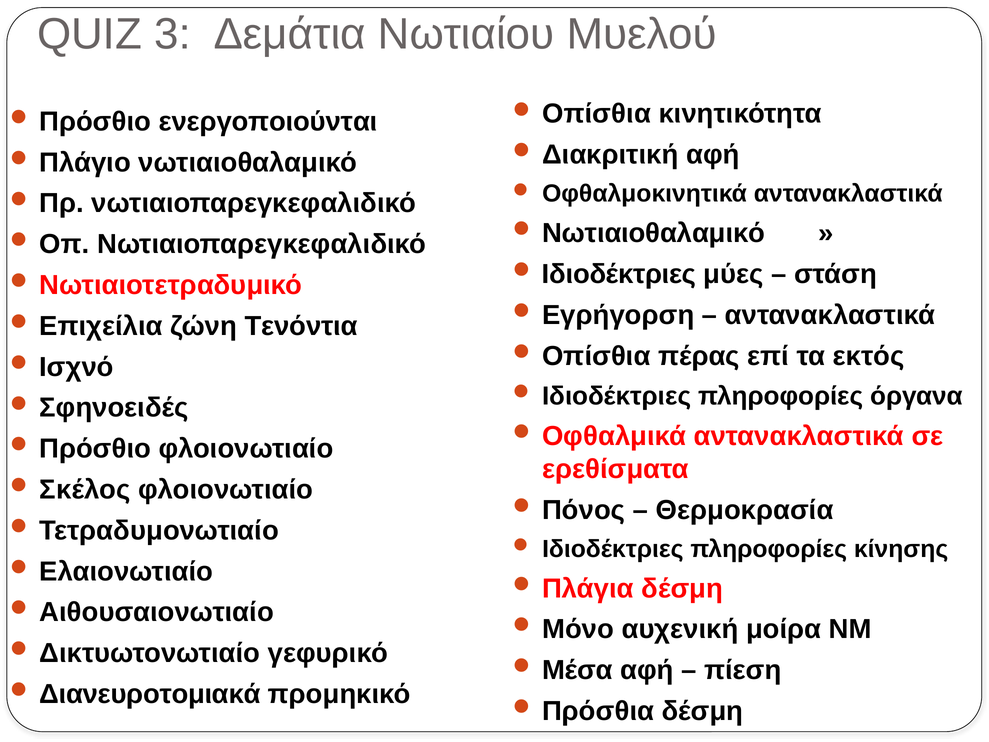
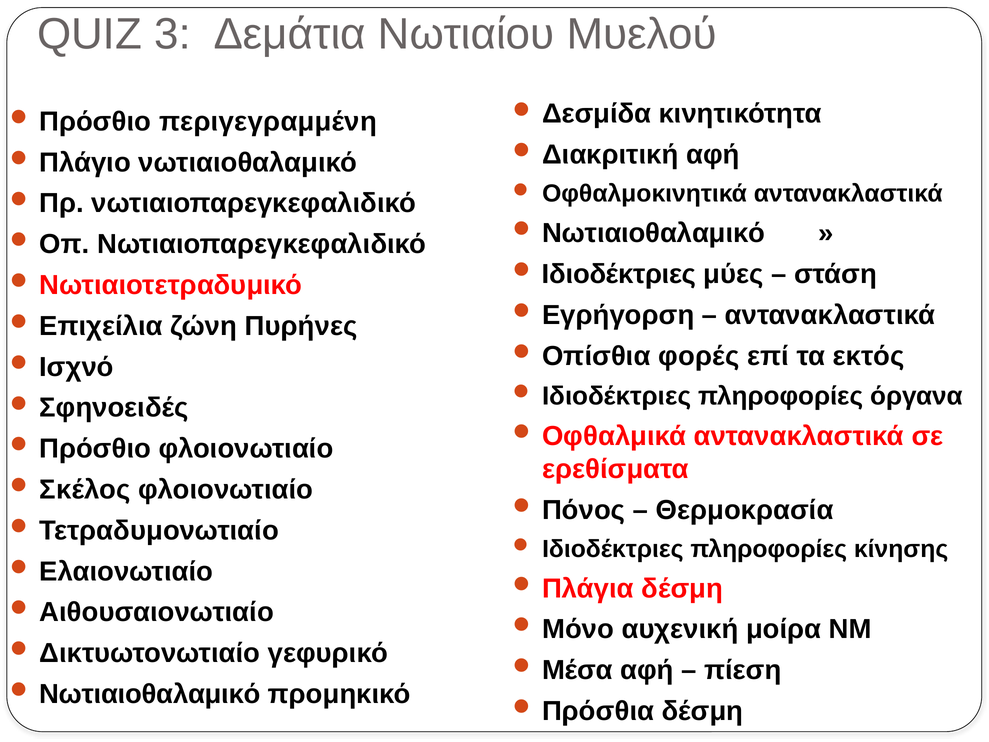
Οπίσθια: Οπίσθια -> Δεσμίδα (597, 114)
ενεργοποιούνται: ενεργοποιούνται -> περιγεγραμμένη (268, 122)
Τενόντια: Τενόντια -> Πυρήνες (301, 326)
πέρας: πέρας -> φορές (699, 356)
Διανευροτομιακά: Διανευροτομιακά -> Νωτιαιοθαλαμικό (150, 694)
